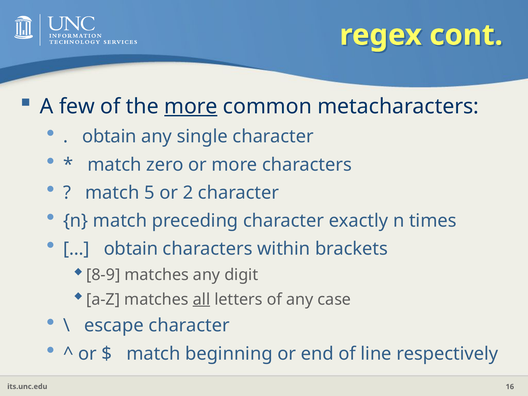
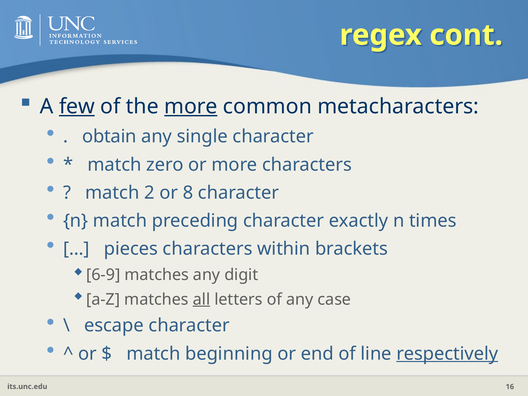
few underline: none -> present (77, 106)
5: 5 -> 2 (149, 193)
2: 2 -> 8 (188, 193)
obtain: obtain -> pieces (131, 249)
8-9: 8-9 -> 6-9 (103, 275)
respectively underline: none -> present (447, 354)
